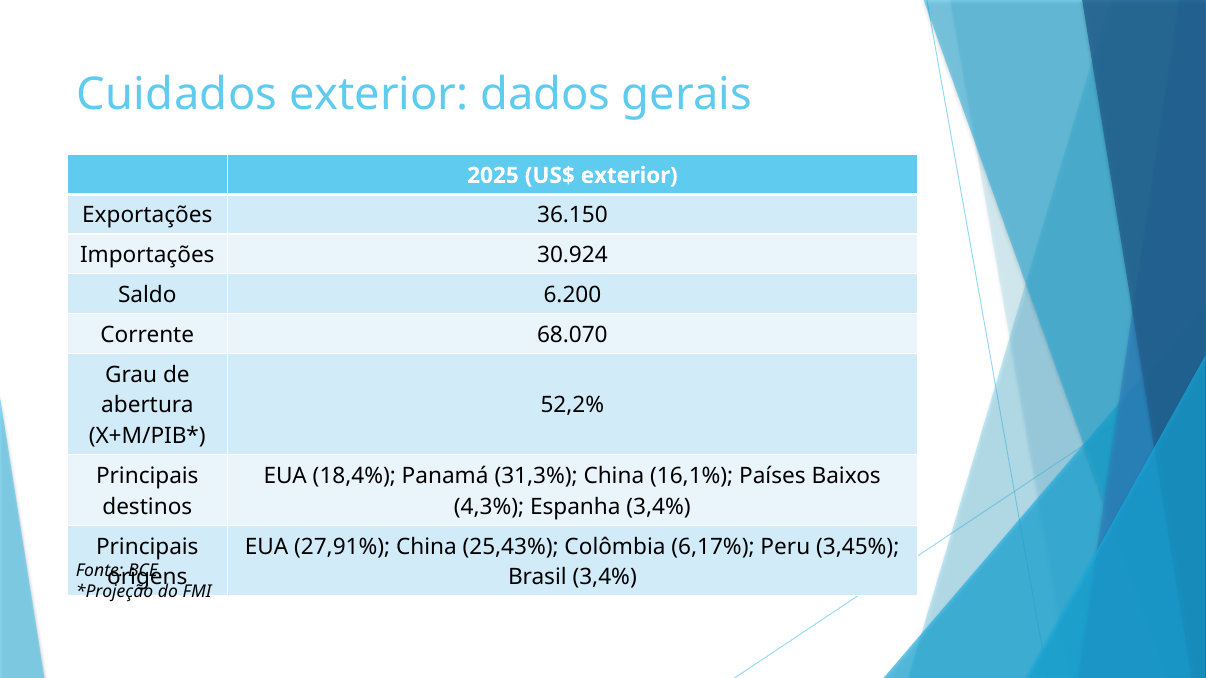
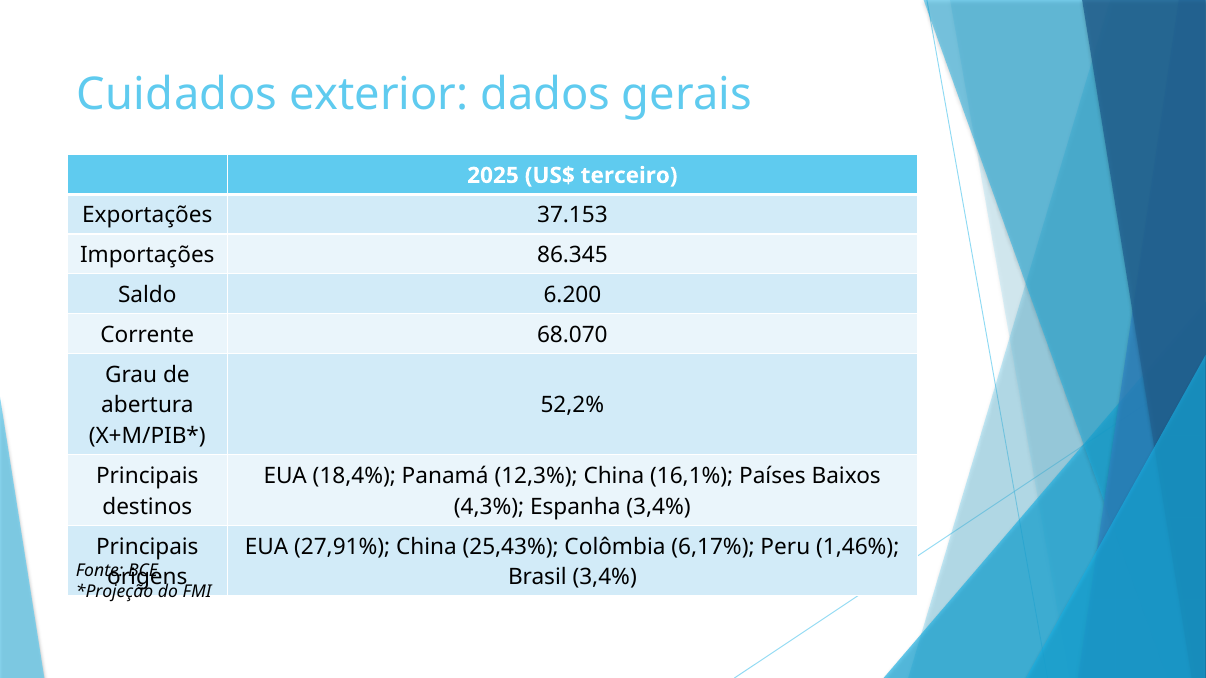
US$ exterior: exterior -> terceiro (629, 176)
36.150: 36.150 -> 37.153 (572, 215)
30.924: 30.924 -> 86.345 (572, 255)
31,3%: 31,3% -> 12,3% (536, 476)
3,45%: 3,45% -> 1,46% (858, 547)
